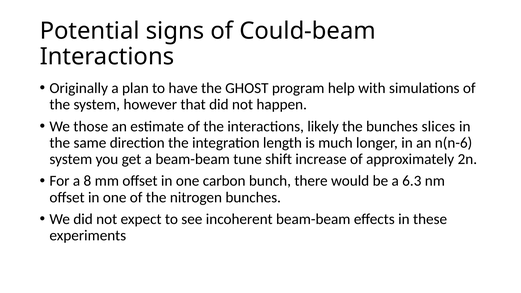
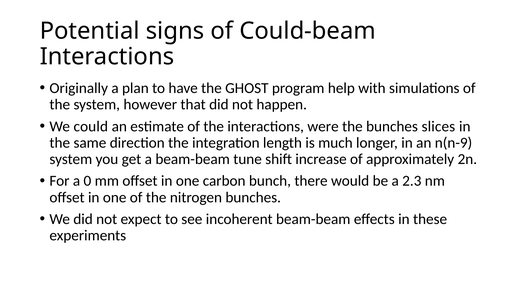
those: those -> could (91, 126)
likely: likely -> were (323, 126)
n(n-6: n(n-6 -> n(n-9 (454, 143)
8: 8 -> 0 (87, 181)
6.3: 6.3 -> 2.3 (412, 181)
